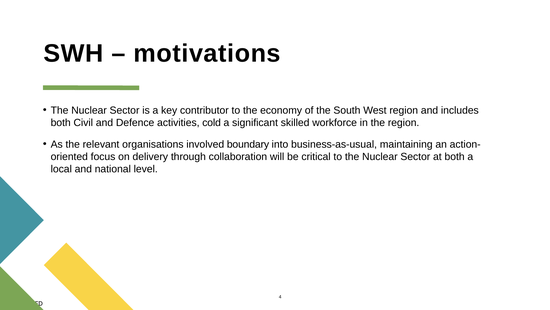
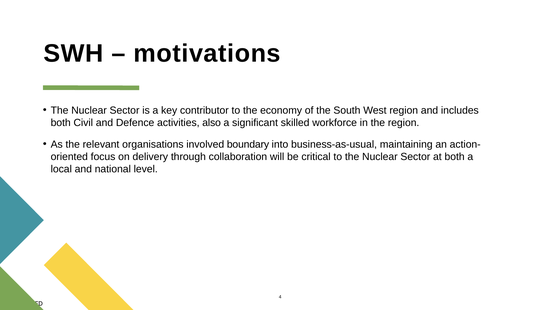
cold: cold -> also (212, 123)
